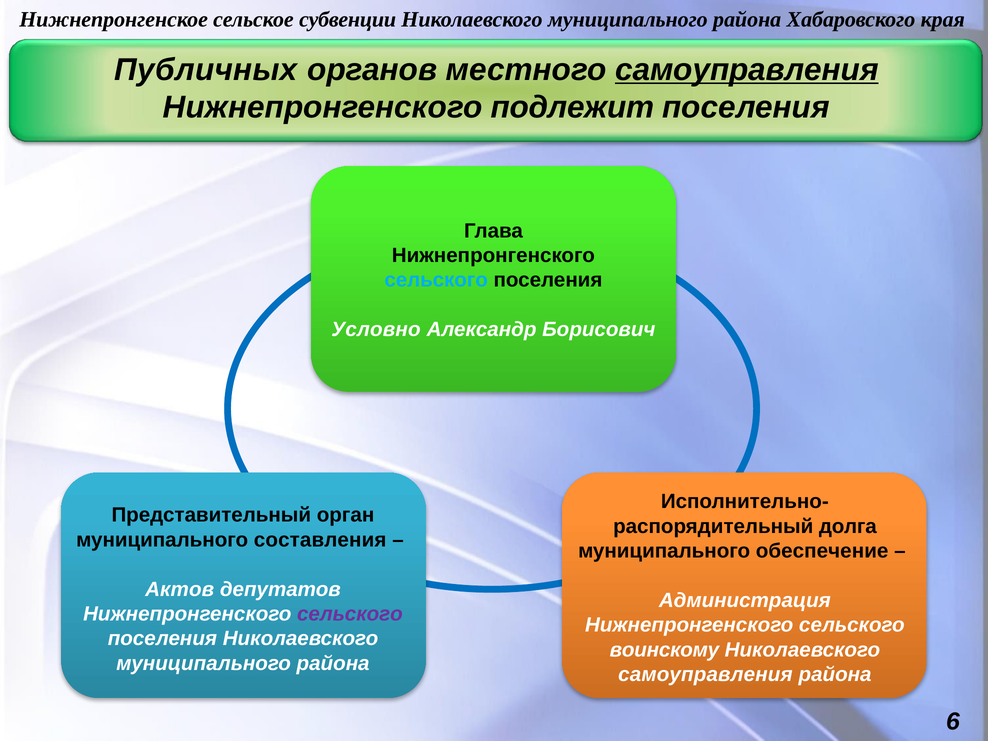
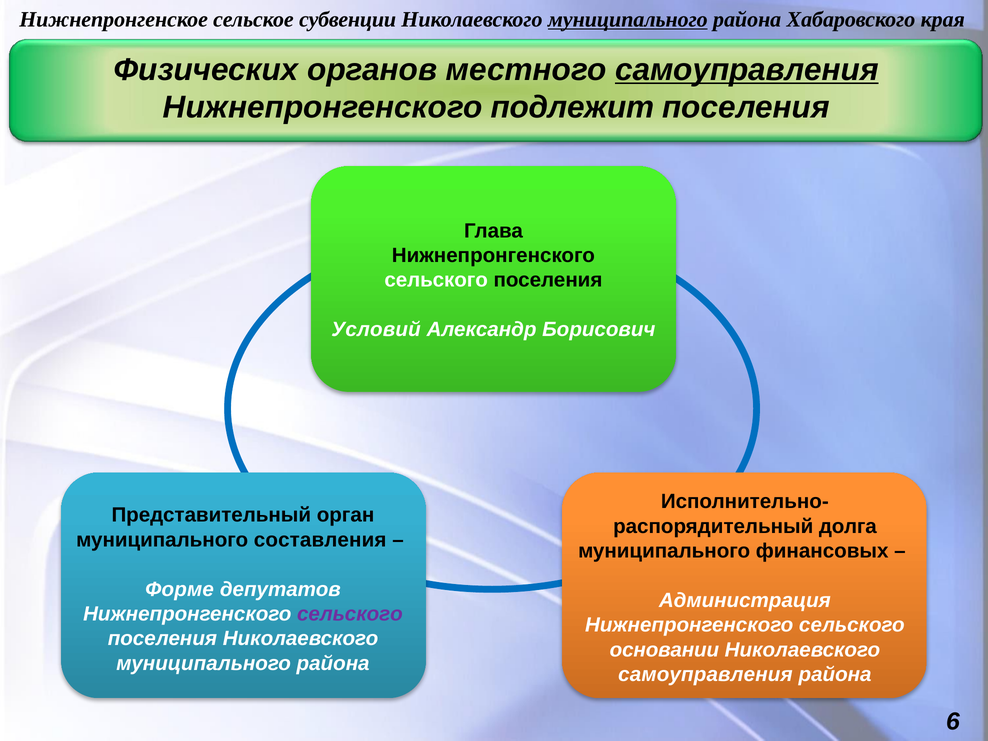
муниципального underline: none -> present (628, 20)
Публичных: Публичных -> Физических (206, 70)
сельского colour: light blue -> white (436, 280)
Условно: Условно -> Условий (376, 330)
обеспечение: обеспечение -> финансовых (822, 551)
Актов: Актов -> Форме (180, 589)
воинскому: воинскому -> основании (664, 650)
